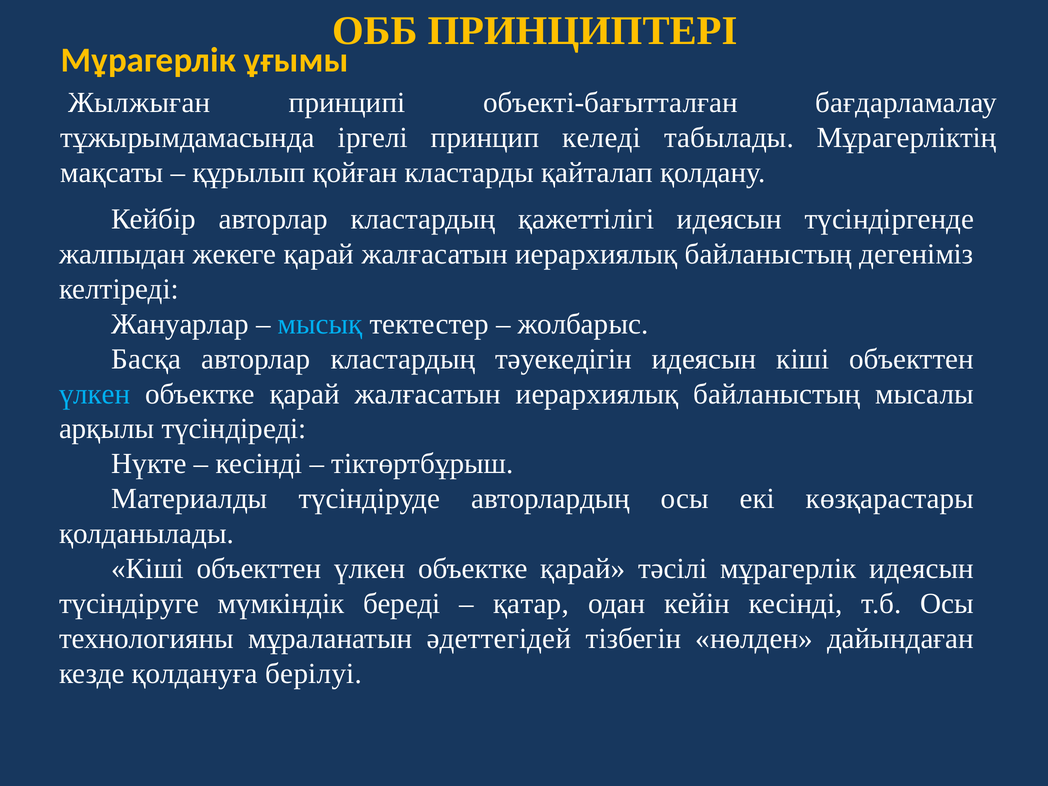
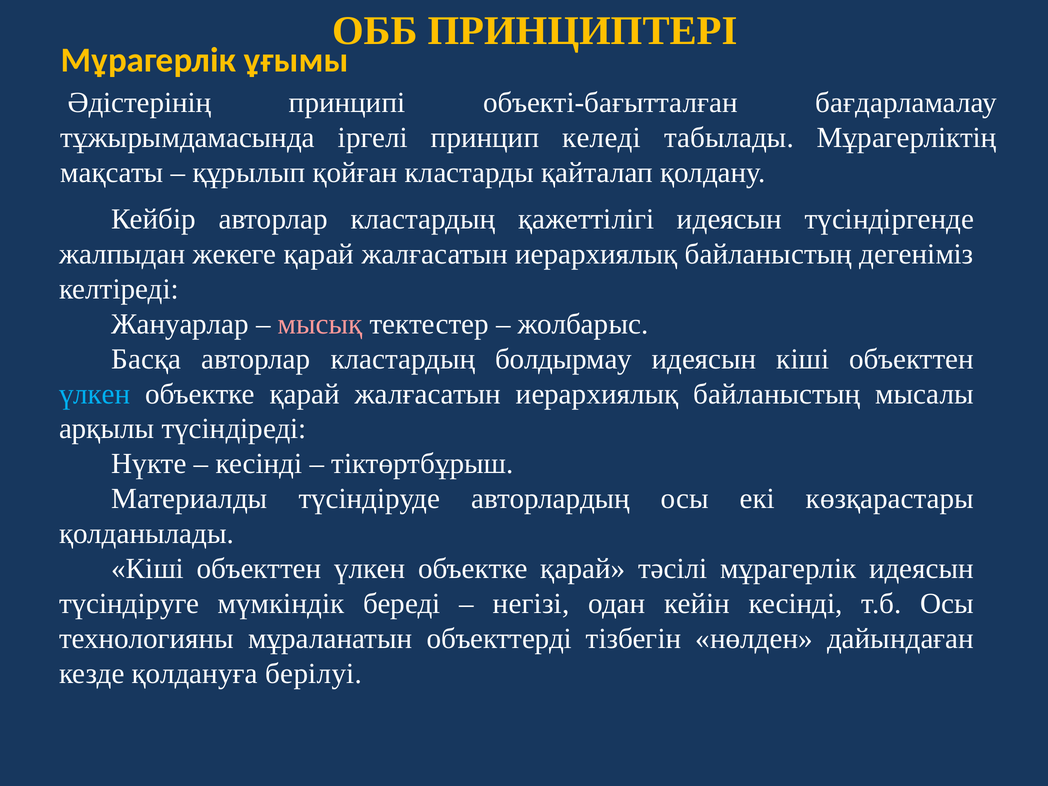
Жылжыған: Жылжыған -> Әдістерінің (139, 103)
мысық colour: light blue -> pink (320, 324)
тәуекедігін: тәуекедігін -> болдырмау (564, 359)
қатар: қатар -> негізі (531, 604)
әдеттегідей: әдеттегідей -> объекттерді (499, 639)
